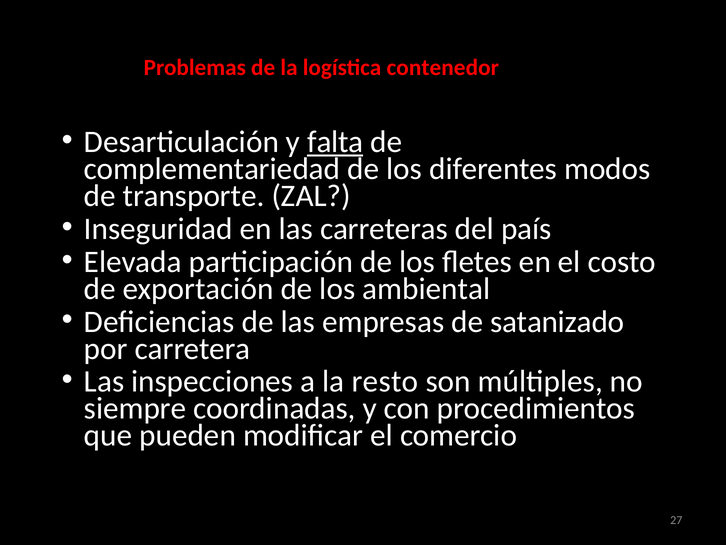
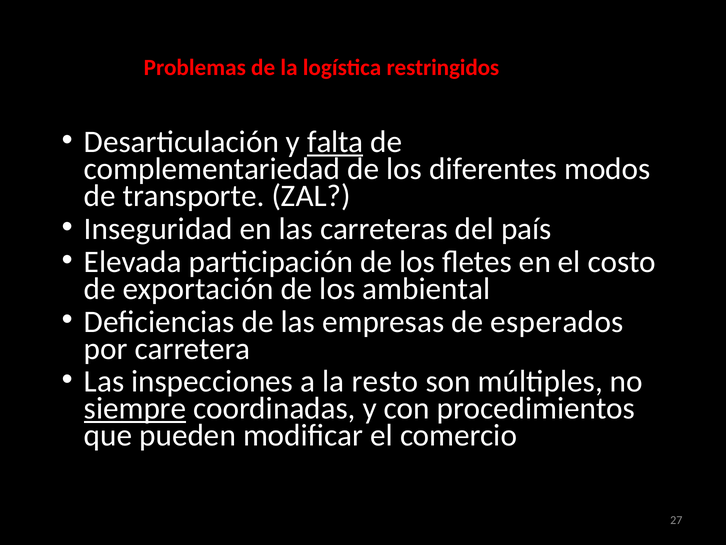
contenedor: contenedor -> restringidos (443, 68)
satanizado: satanizado -> esperados (557, 321)
siempre underline: none -> present (135, 408)
